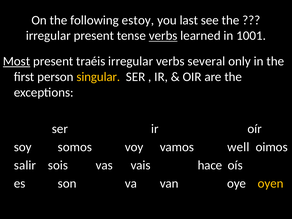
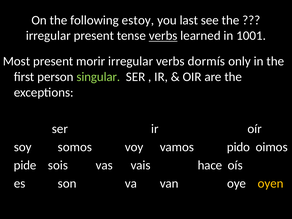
Most underline: present -> none (17, 61)
traéis: traéis -> morir (91, 61)
several: several -> dormís (206, 61)
singular colour: yellow -> light green (98, 77)
well: well -> pido (238, 147)
salir: salir -> pide (25, 165)
